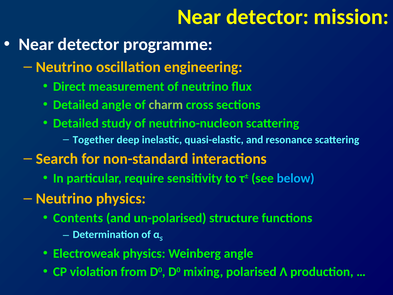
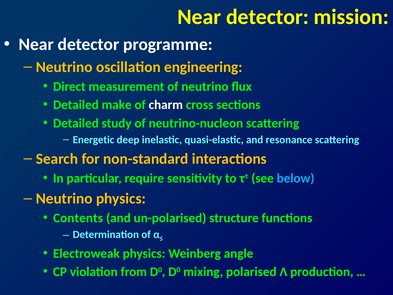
Detailed angle: angle -> make (117, 105)
charm colour: light green -> white (166, 105)
Together: Together -> Energetic (93, 140)
